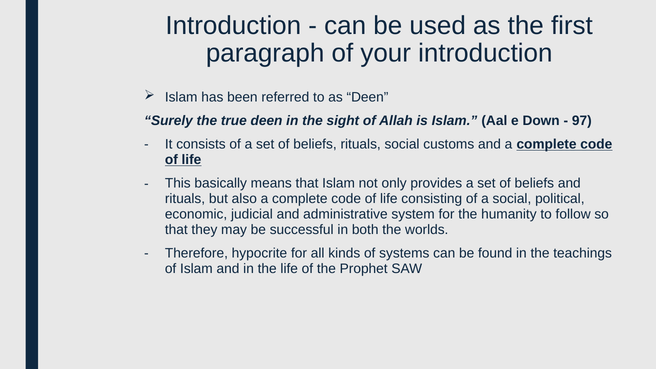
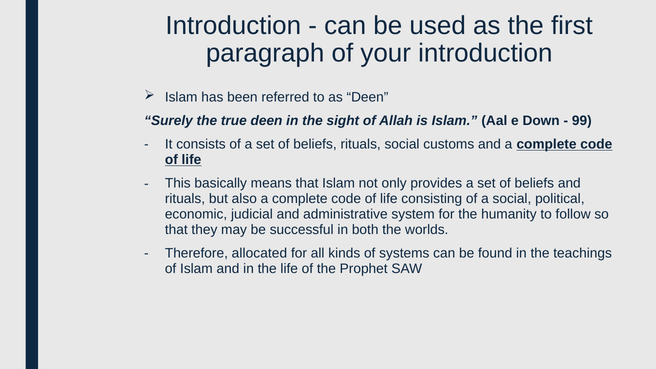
97: 97 -> 99 (582, 121)
hypocrite: hypocrite -> allocated (259, 253)
